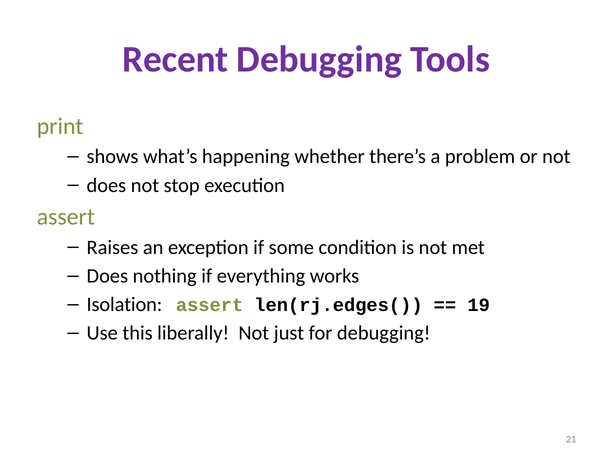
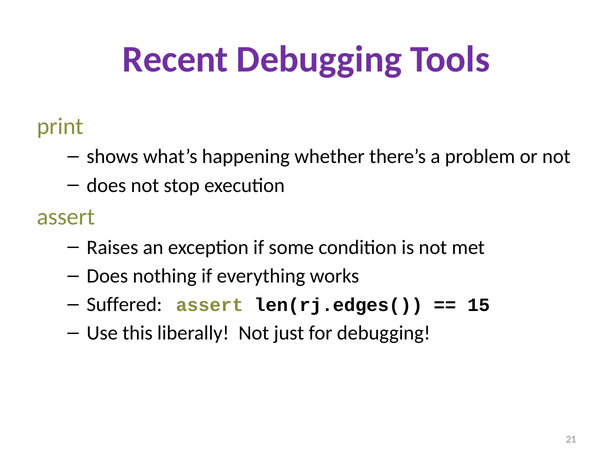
Isolation: Isolation -> Suffered (124, 304)
19: 19 -> 15 (479, 305)
